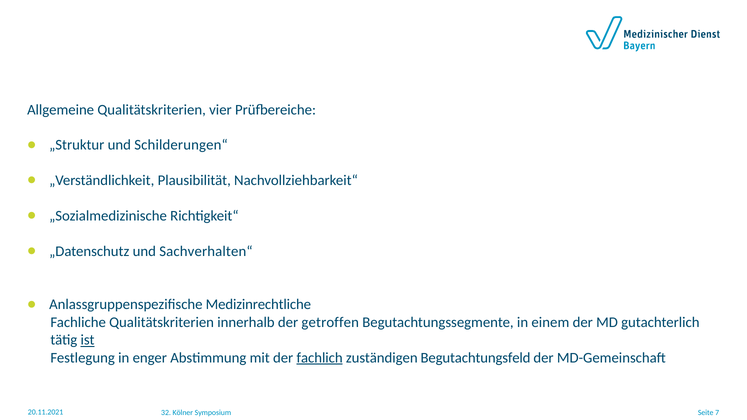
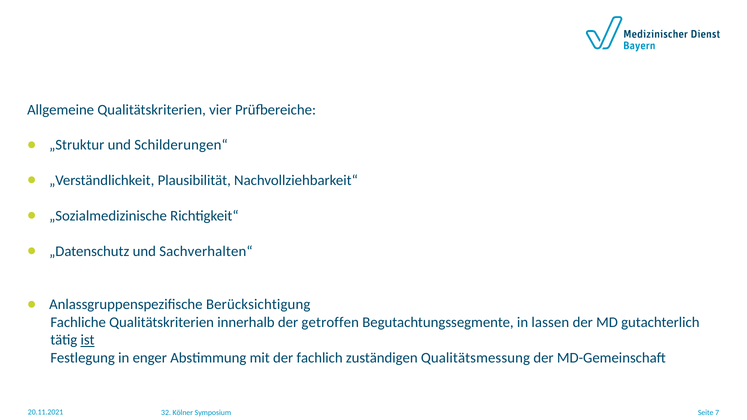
Medizinrechtliche: Medizinrechtliche -> Berücksichtigung (258, 305)
einem: einem -> lassen (550, 322)
fachlich underline: present -> none (320, 358)
Begutachtungsfeld: Begutachtungsfeld -> Qualitätsmessung (475, 358)
